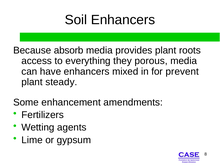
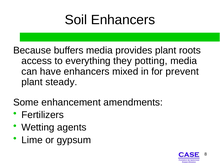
absorb: absorb -> buffers (69, 50)
porous: porous -> potting (151, 61)
